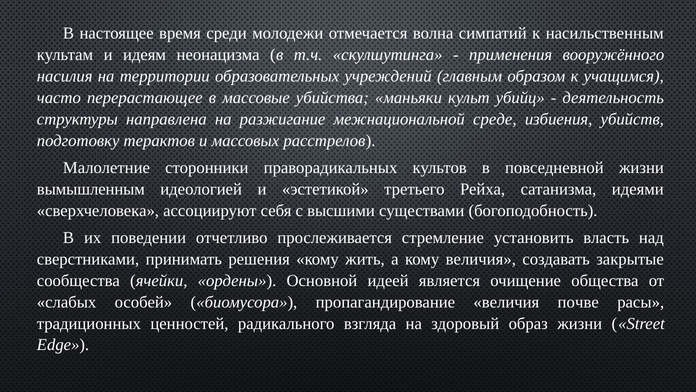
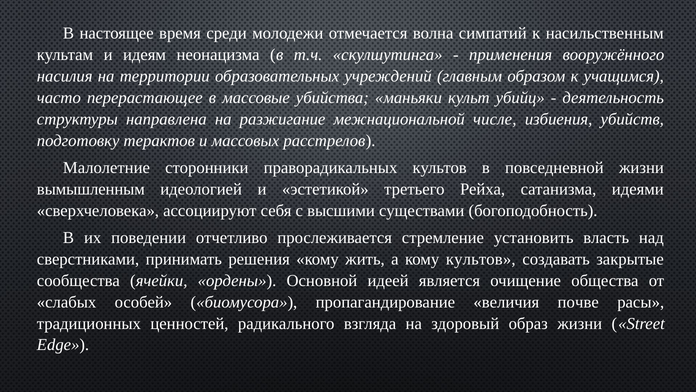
среде: среде -> числе (495, 119)
кому величия: величия -> культов (481, 259)
